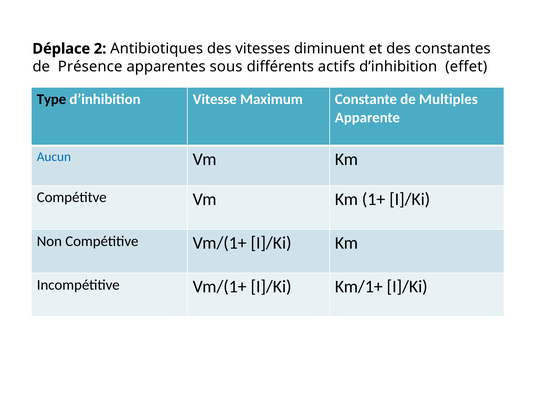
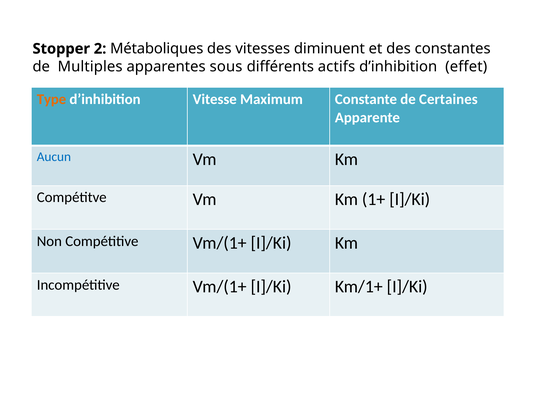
Déplace: Déplace -> Stopper (61, 49)
Antibiotiques: Antibiotiques -> Métaboliques (157, 49)
Présence: Présence -> Multiples (90, 66)
Type colour: black -> orange (51, 99)
Multiples: Multiples -> Certaines (448, 99)
